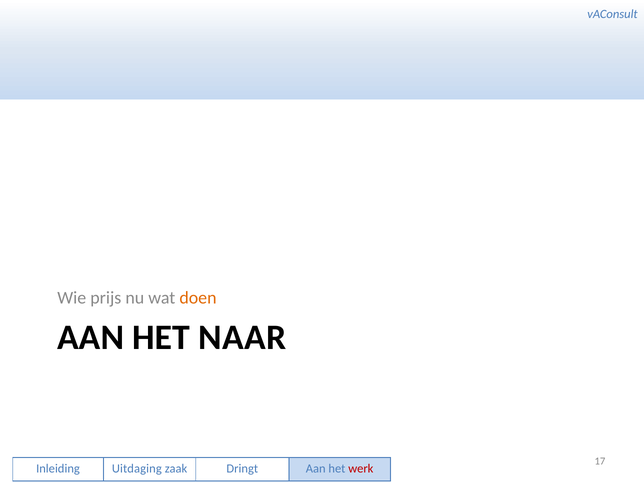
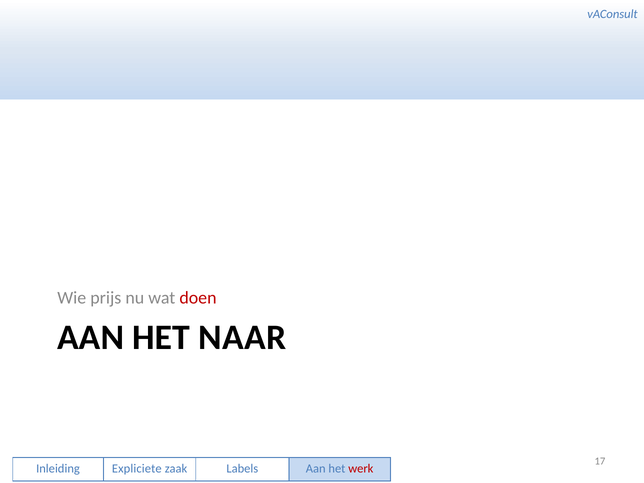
doen colour: orange -> red (198, 298)
Uitdaging: Uitdaging -> Expliciete (137, 468)
Dringt: Dringt -> Labels (242, 468)
